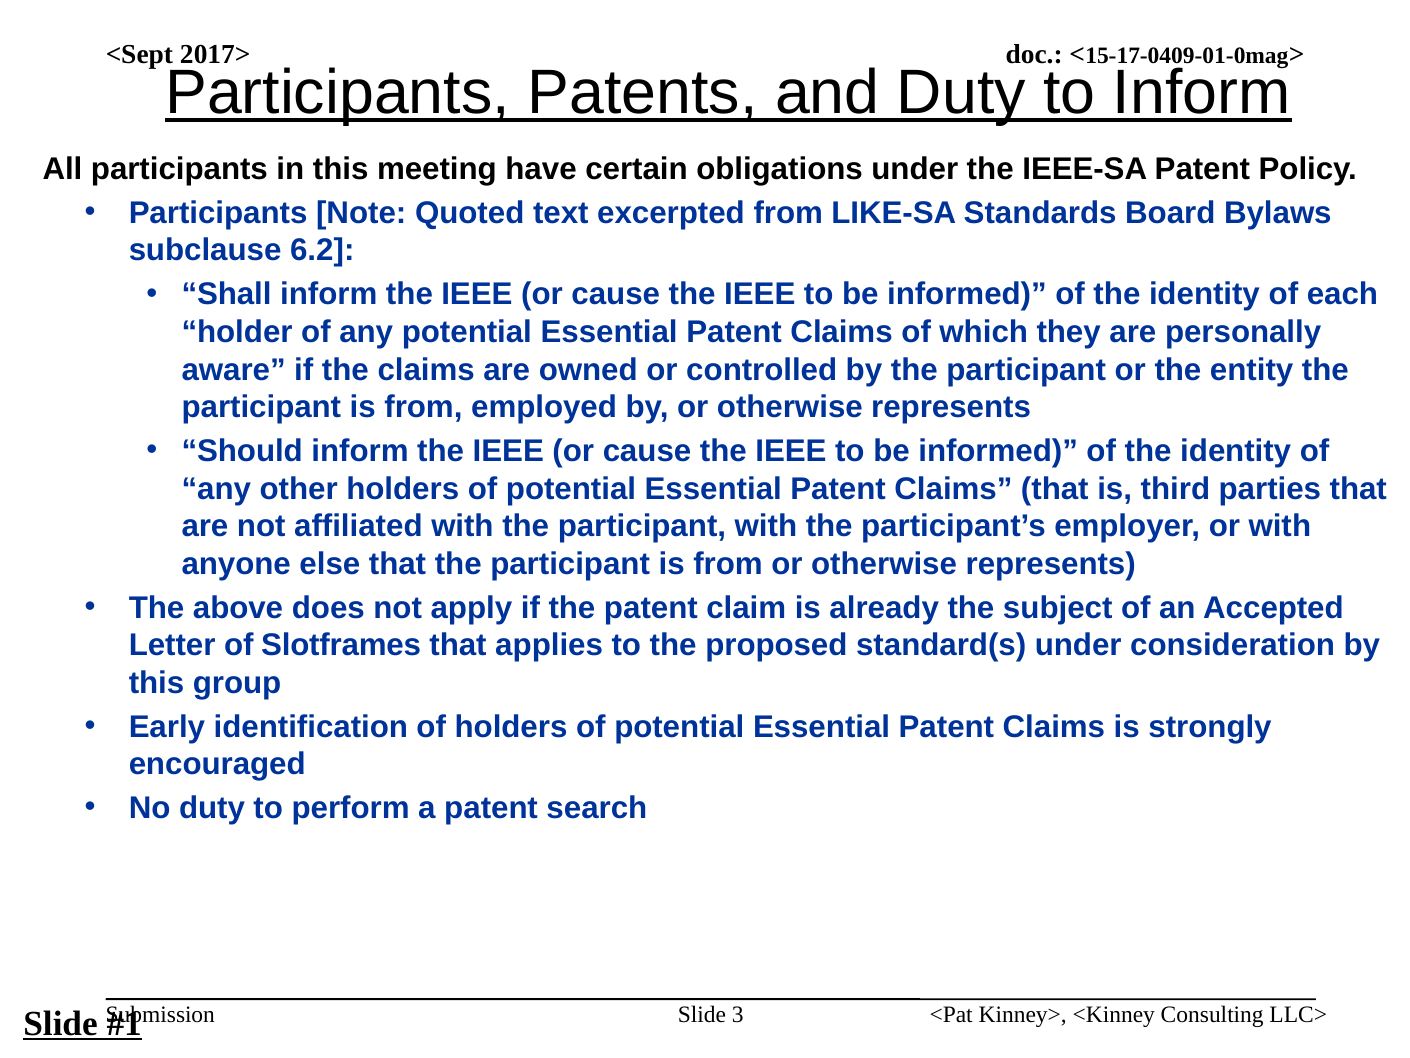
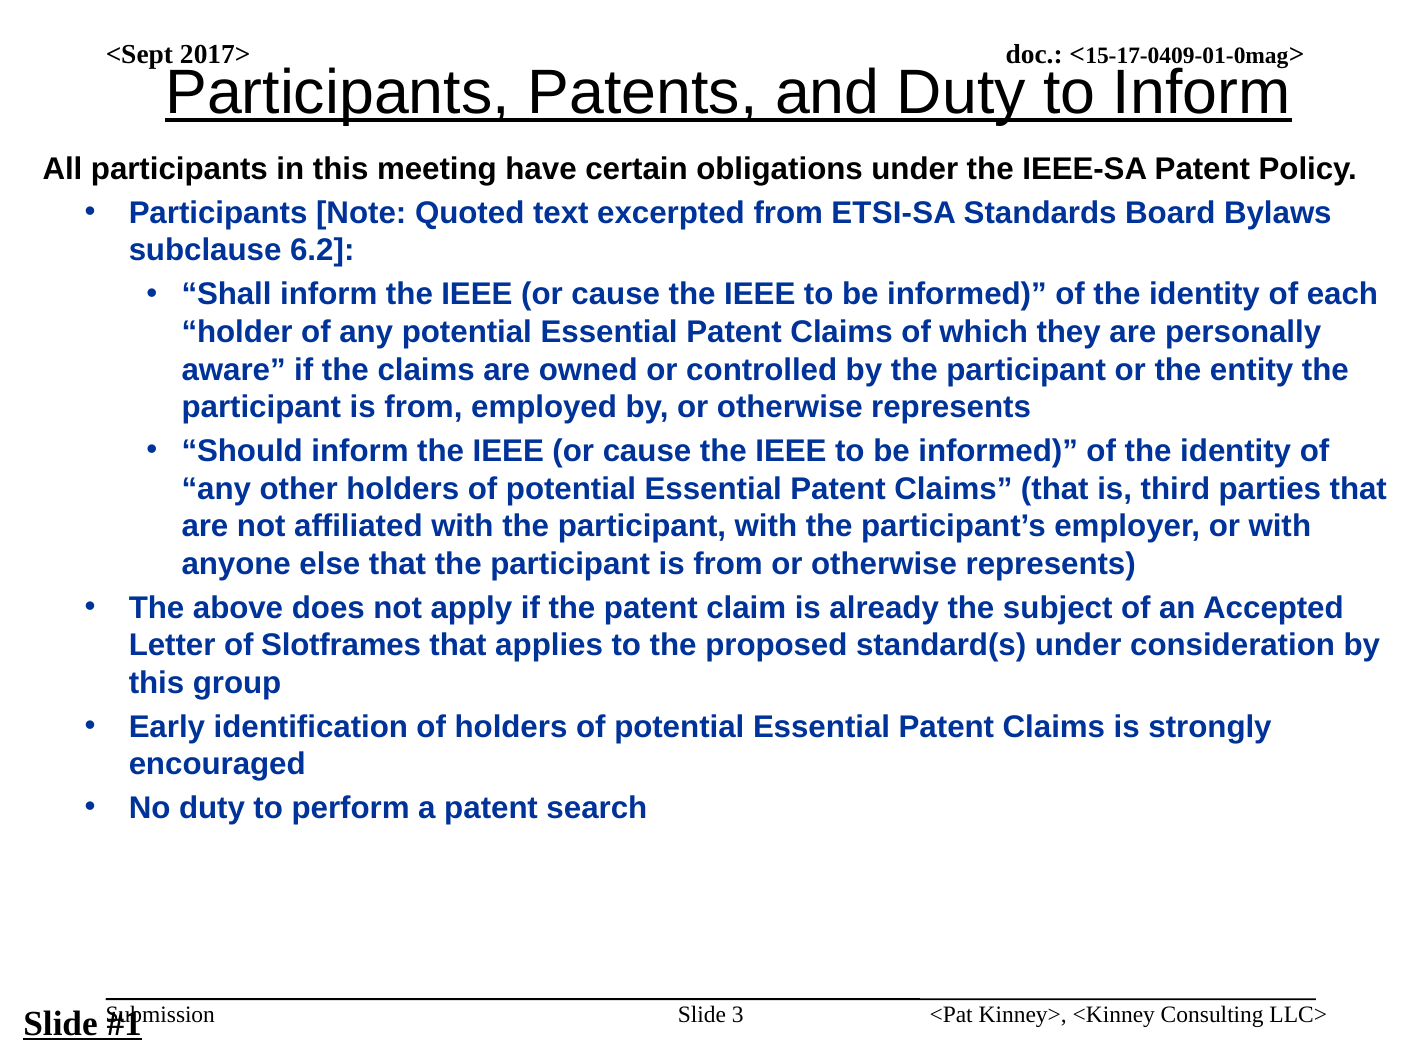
LIKE-SA: LIKE-SA -> ETSI-SA (894, 213)
